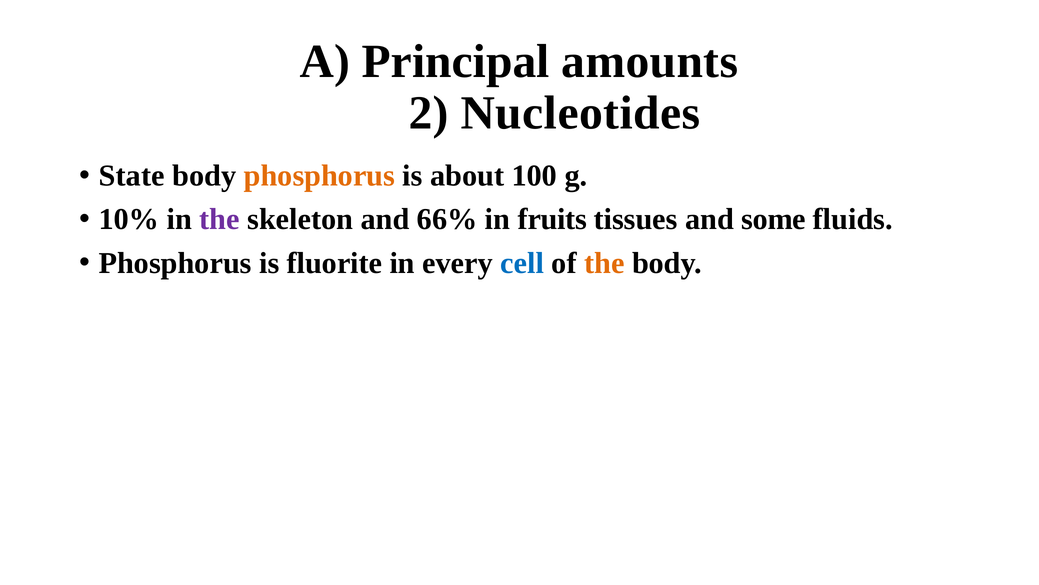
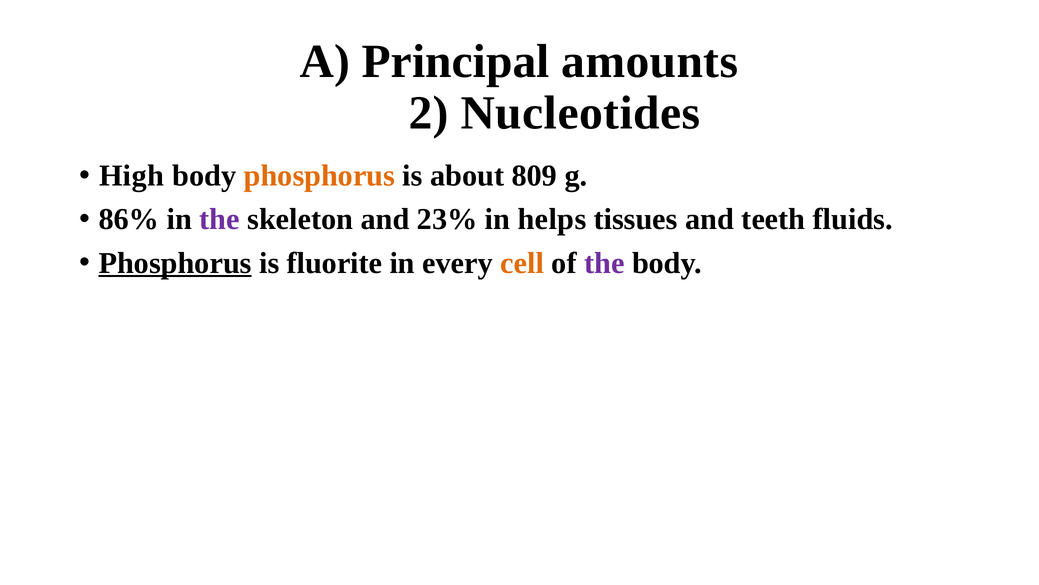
State: State -> High (132, 176)
100: 100 -> 809 (534, 176)
10%: 10% -> 86% (129, 219)
66%: 66% -> 23% (447, 219)
fruits: fruits -> helps (552, 219)
some: some -> teeth (773, 219)
Phosphorus underline: none -> present (175, 263)
cell colour: blue -> orange (522, 263)
the colour: orange -> purple (604, 263)
